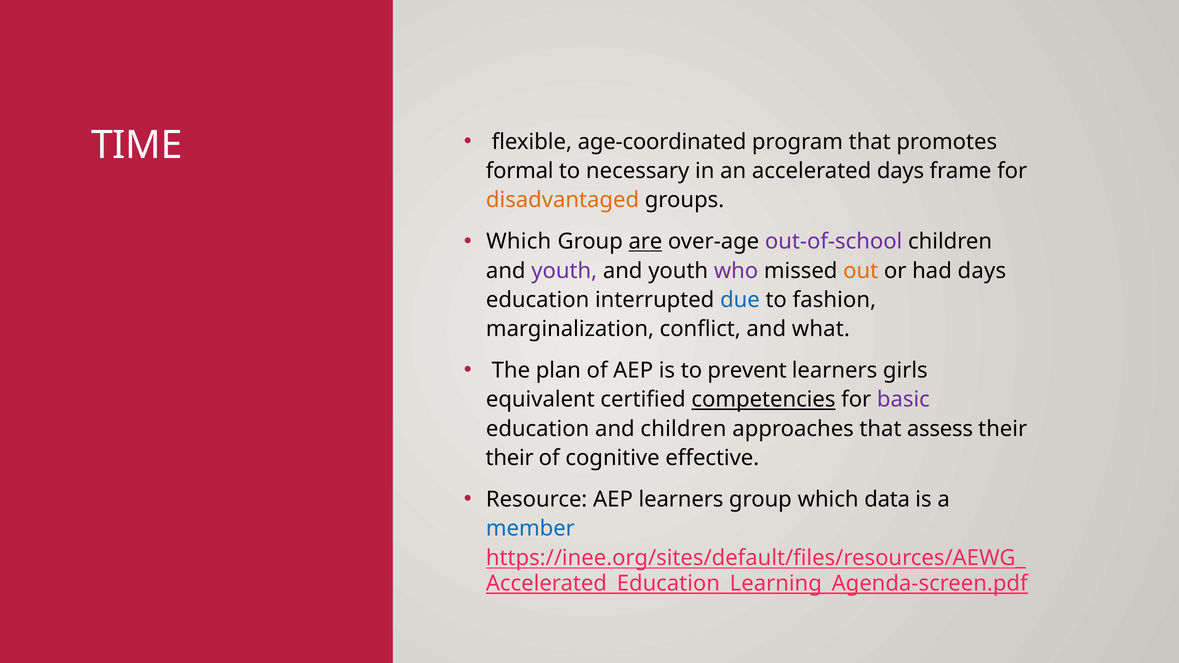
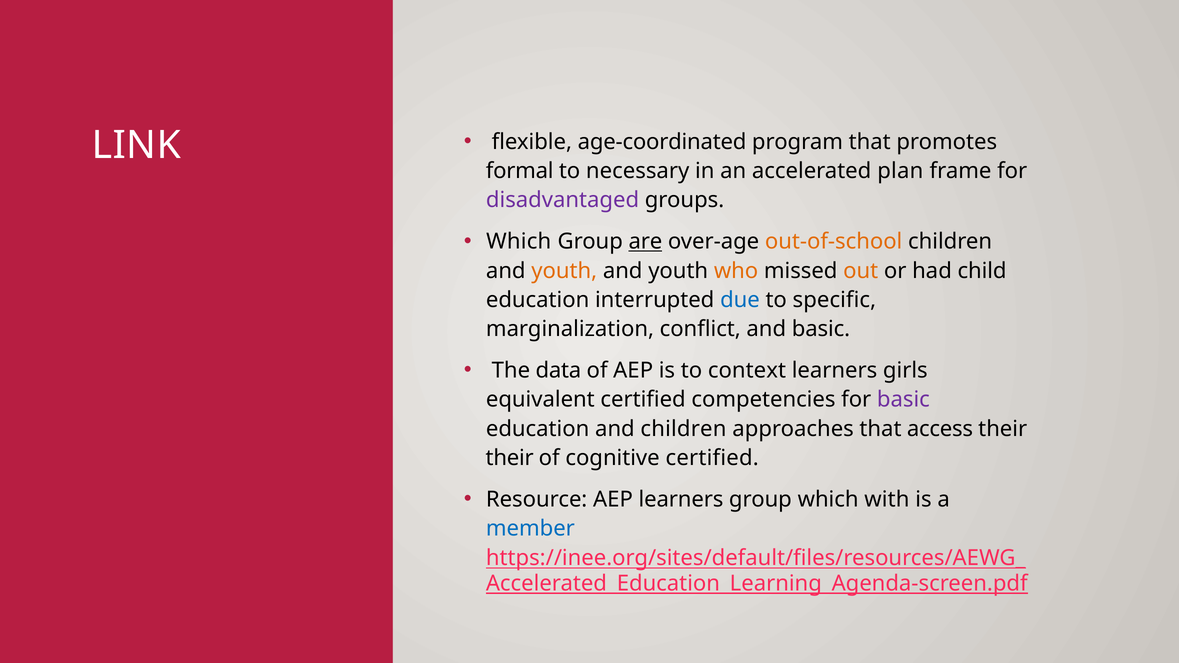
TIME: TIME -> LINK (136, 145)
accelerated days: days -> plan (900, 171)
disadvantaged colour: orange -> purple (563, 200)
out-of-school colour: purple -> orange (834, 242)
youth colour: purple -> orange (564, 271)
who colour: purple -> orange (736, 271)
had days: days -> child (982, 271)
fashion: fashion -> specific (834, 300)
and what: what -> basic (821, 329)
plan: plan -> data (558, 371)
prevent: prevent -> context (747, 371)
competencies underline: present -> none (763, 400)
assess: assess -> access (940, 429)
cognitive effective: effective -> certified (712, 458)
data: data -> with (887, 500)
